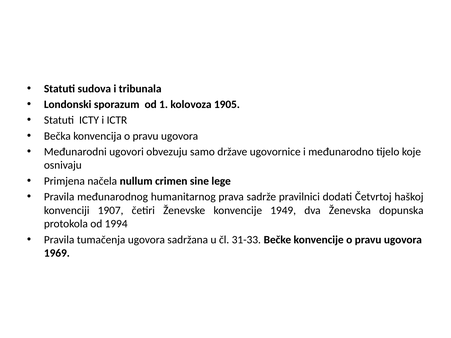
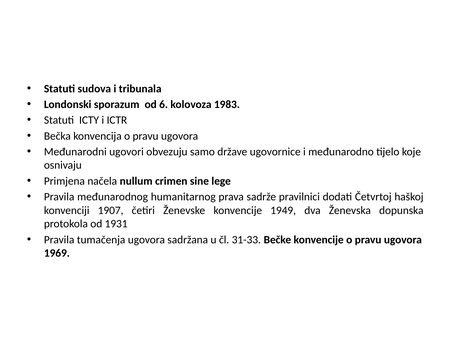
1: 1 -> 6 (164, 105)
1905: 1905 -> 1983 (227, 105)
1994: 1994 -> 1931 (116, 224)
